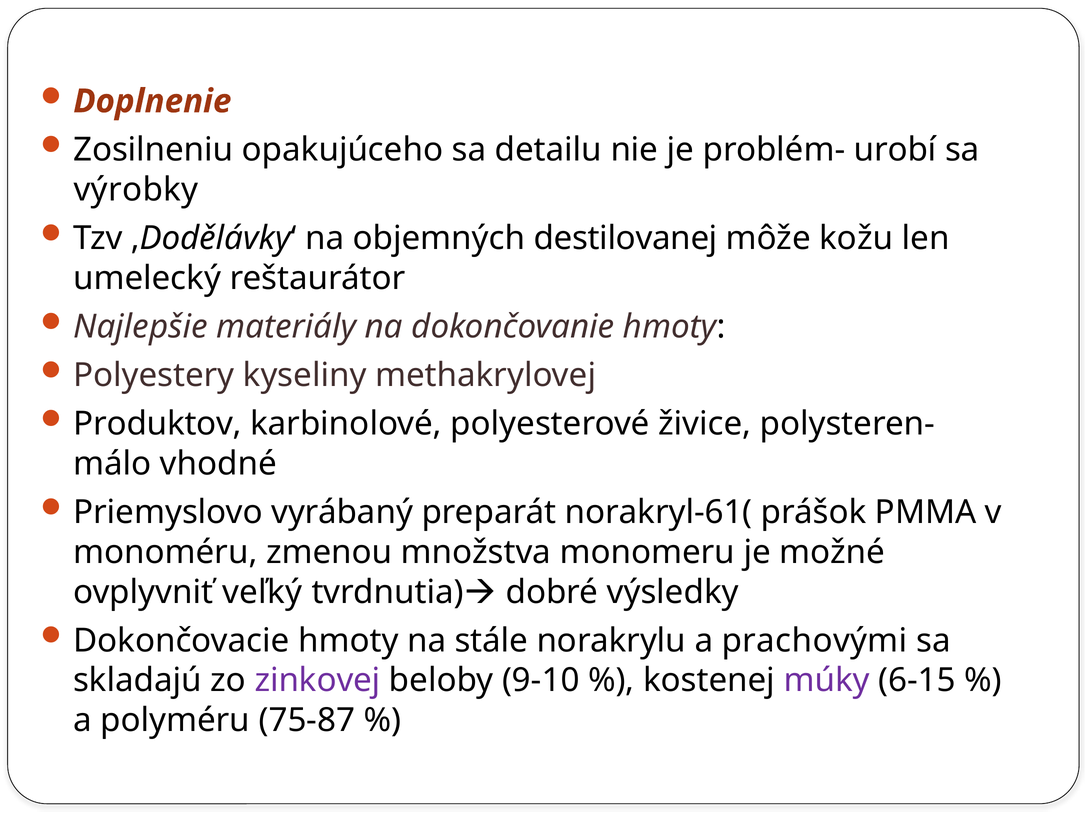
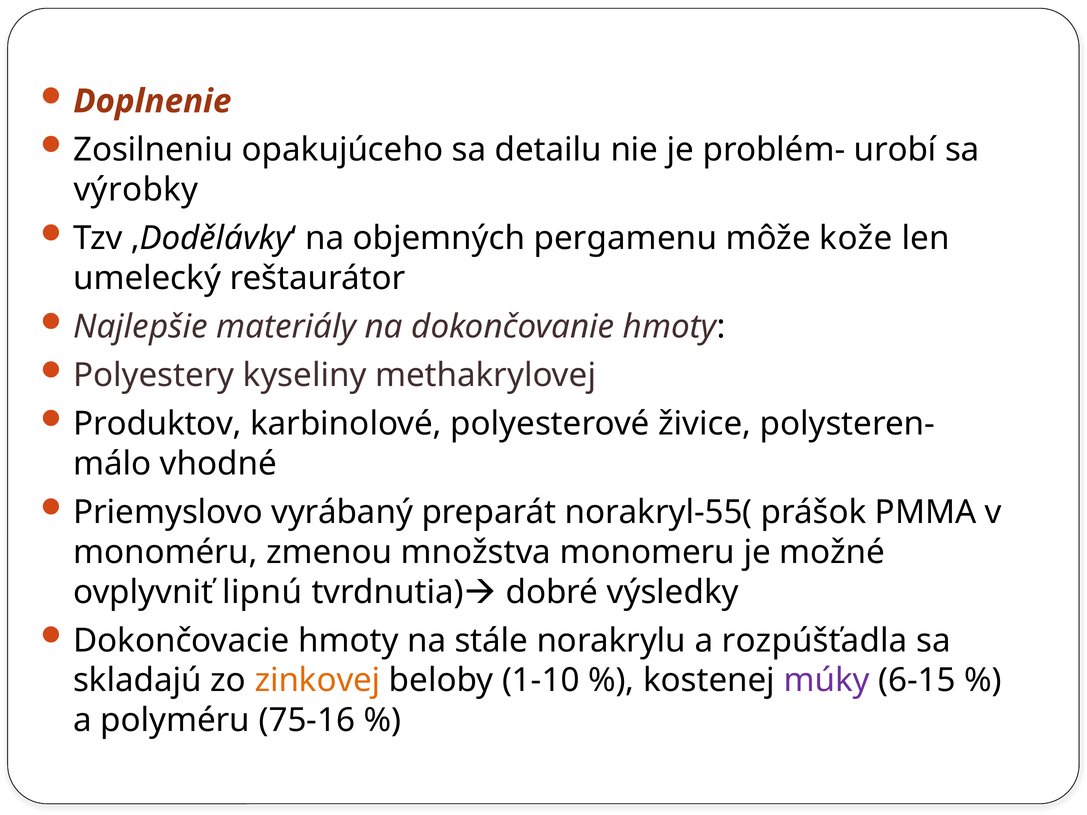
destilovanej: destilovanej -> pergamenu (625, 238)
kožu: kožu -> kože (856, 238)
norakryl-61(: norakryl-61( -> norakryl-55( (659, 513)
veľký: veľký -> lipnú (262, 592)
prachovými: prachovými -> rozpúšťadla (815, 641)
zinkovej colour: purple -> orange (318, 681)
9-10: 9-10 -> 1-10 (541, 681)
75-87: 75-87 -> 75-16 (307, 721)
